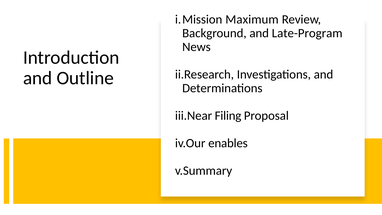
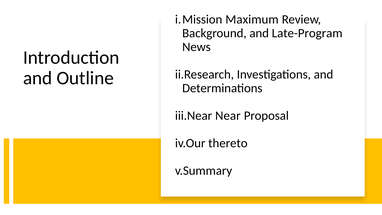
Filing: Filing -> Near (228, 116)
enables: enables -> thereto (228, 143)
